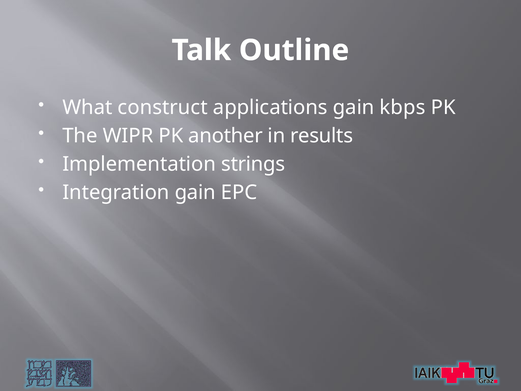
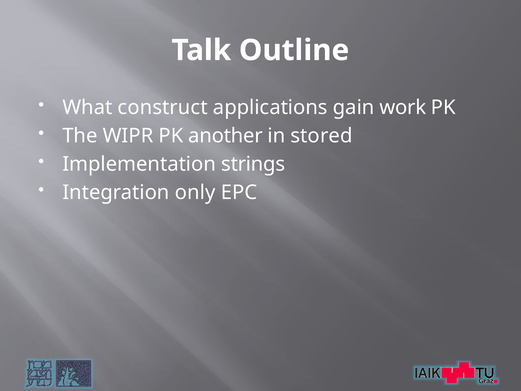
kbps: kbps -> work (403, 107)
results: results -> stored (321, 136)
Integration gain: gain -> only (195, 192)
